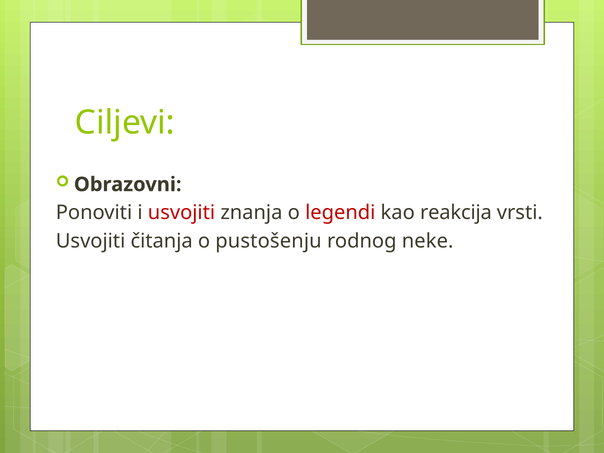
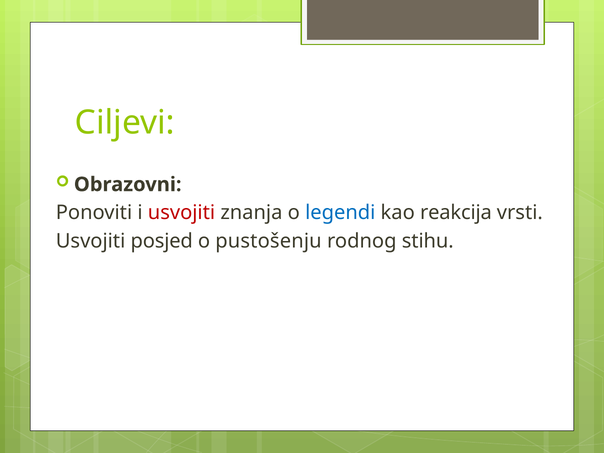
legendi colour: red -> blue (340, 213)
čitanja: čitanja -> posjed (162, 241)
neke: neke -> stihu (428, 241)
